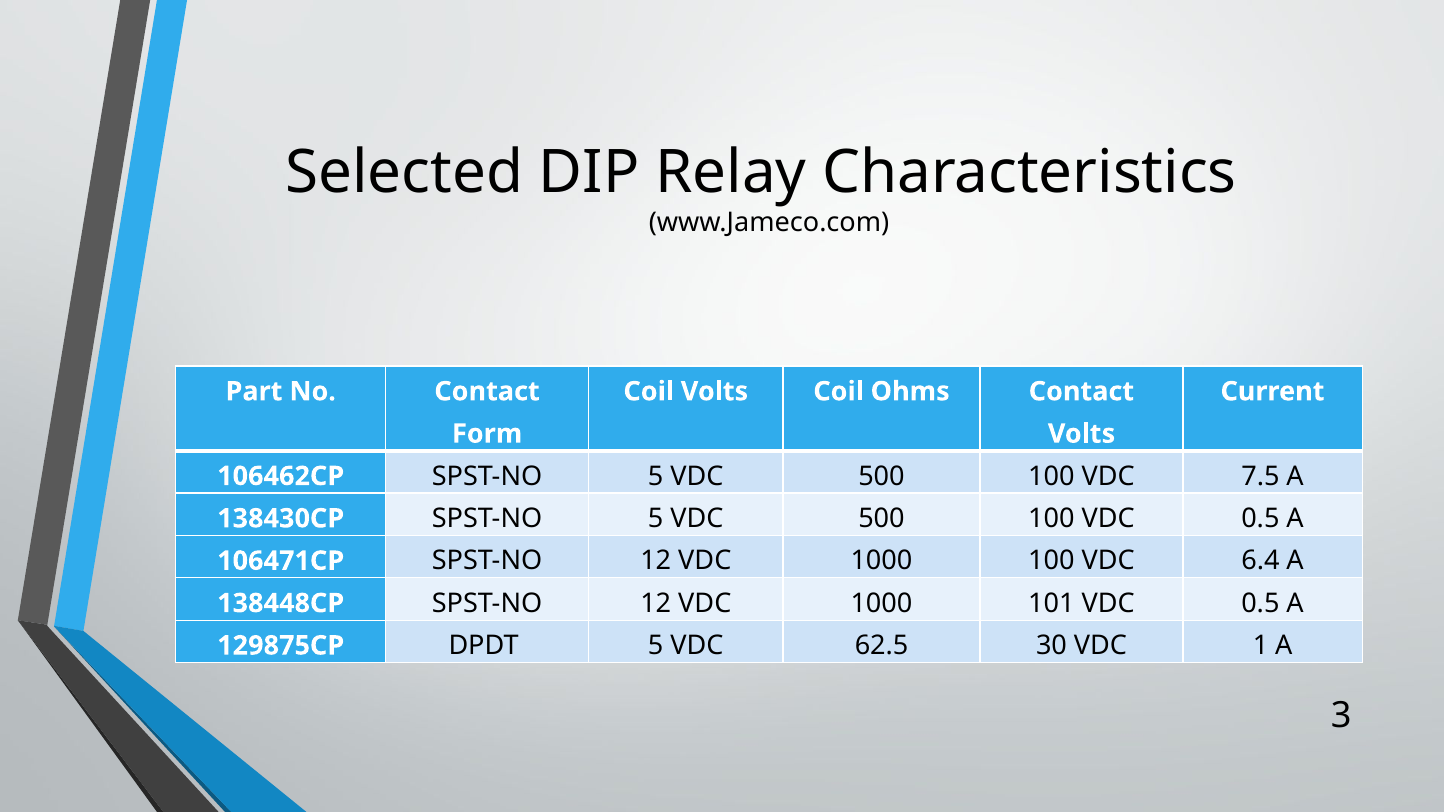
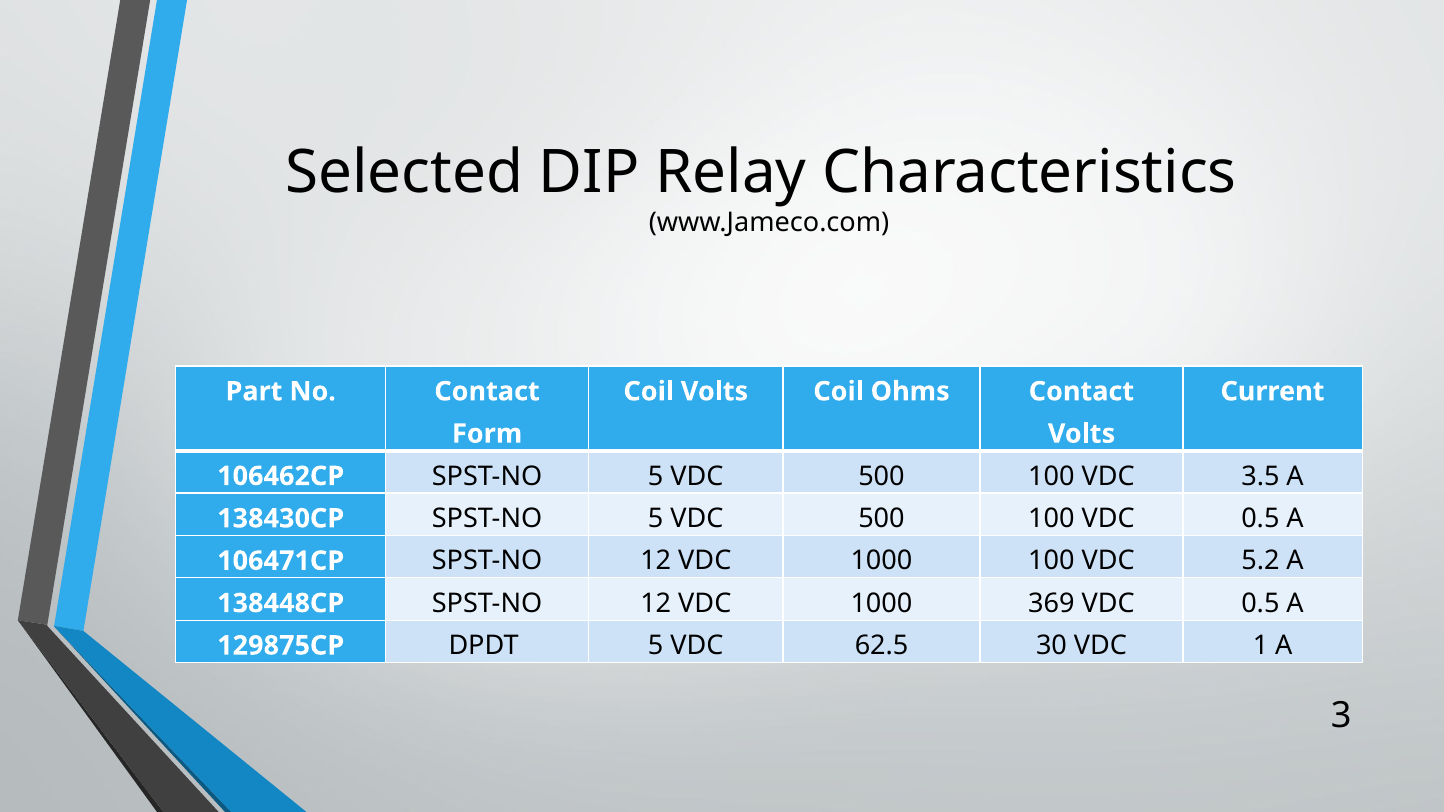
7.5: 7.5 -> 3.5 (1260, 476)
6.4: 6.4 -> 5.2 (1260, 561)
101: 101 -> 369 (1051, 603)
